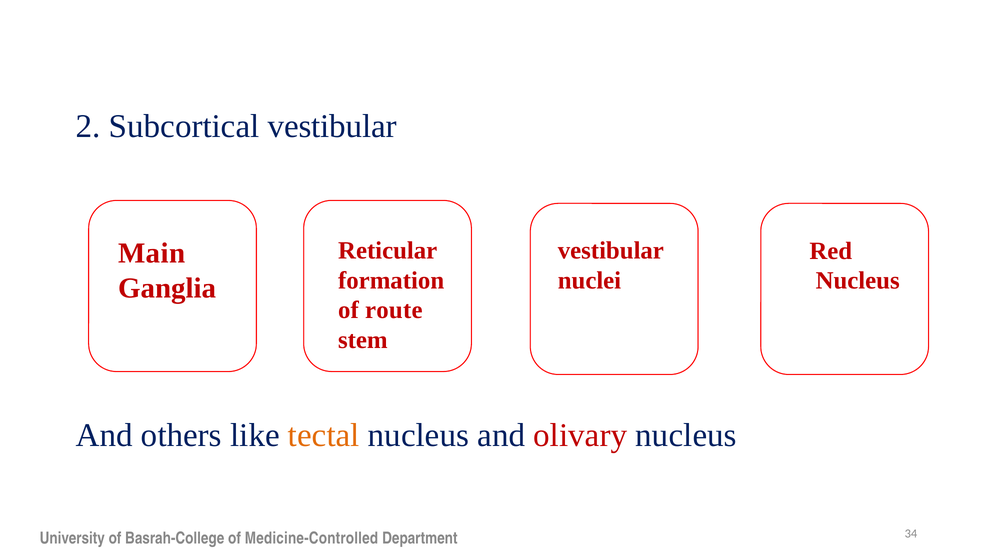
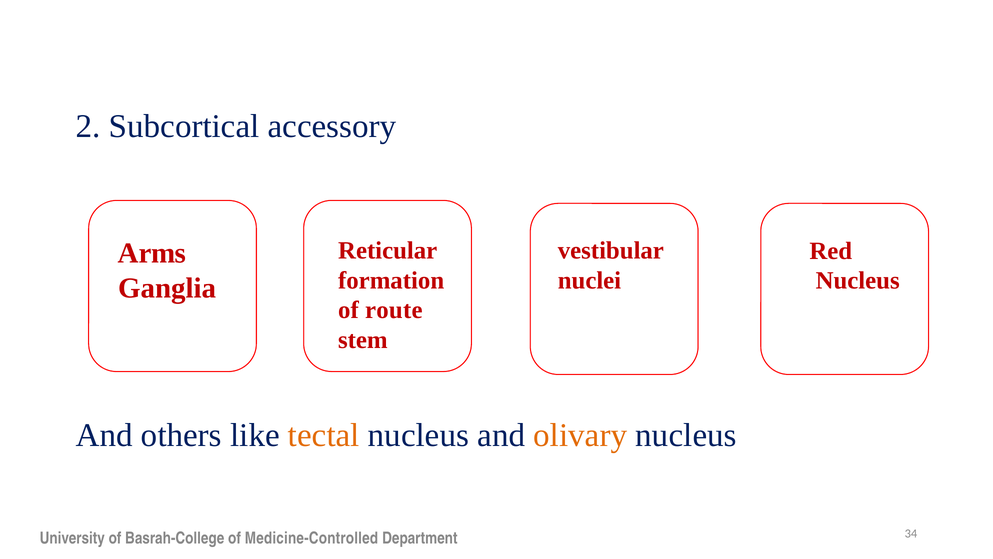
Subcortical vestibular: vestibular -> accessory (332, 126)
Main: Main -> Arms (152, 253)
olivary colour: red -> orange (580, 435)
